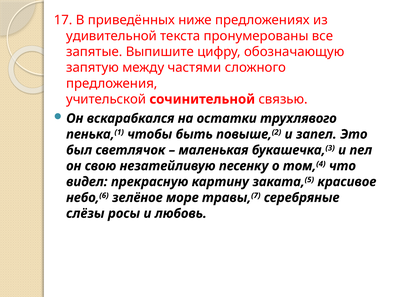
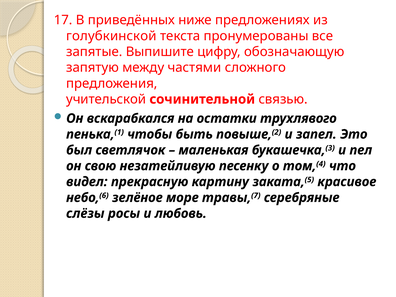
удивительной: удивительной -> голубкинской (111, 36)
